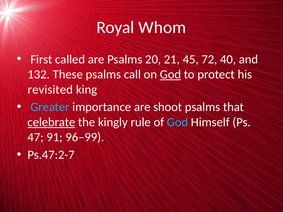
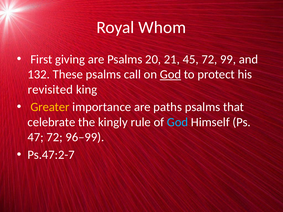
called: called -> giving (70, 59)
40: 40 -> 99 (228, 59)
Greater colour: light blue -> yellow (50, 107)
shoot: shoot -> paths (168, 107)
celebrate underline: present -> none (51, 122)
47 91: 91 -> 72 (55, 137)
